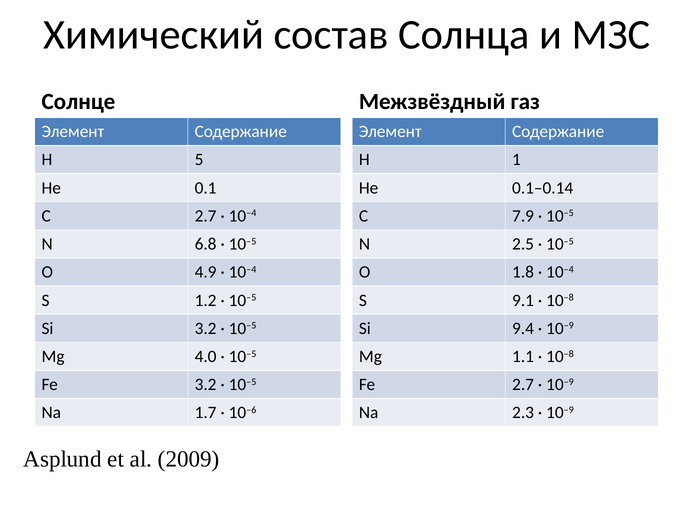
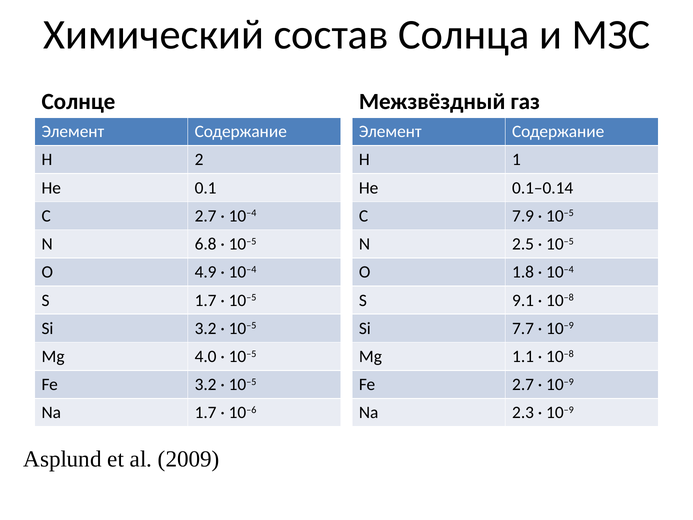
5: 5 -> 2 (199, 160)
S 1.2: 1.2 -> 1.7 (206, 300)
9.4: 9.4 -> 7.7 (523, 328)
